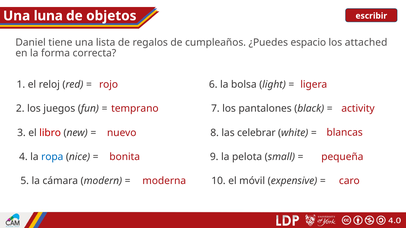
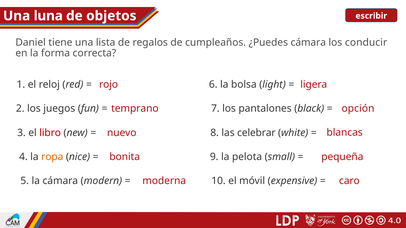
¿Puedes espacio: espacio -> cámara (308, 42)
attached: attached -> conducir (366, 42)
activity: activity -> opción (358, 109)
ropa colour: blue -> orange (52, 157)
